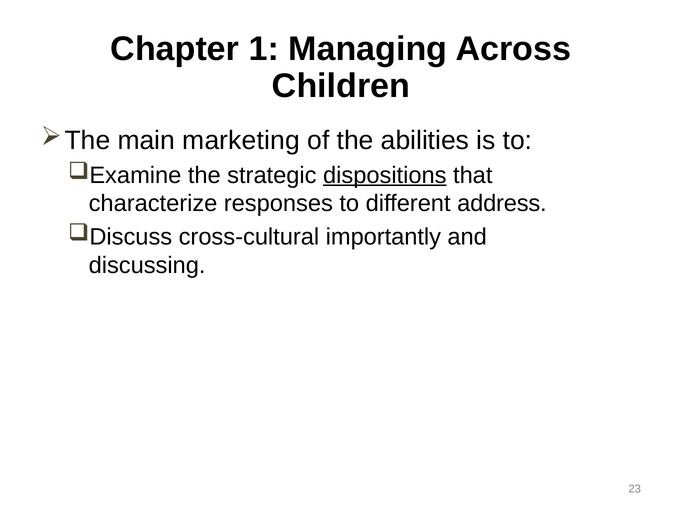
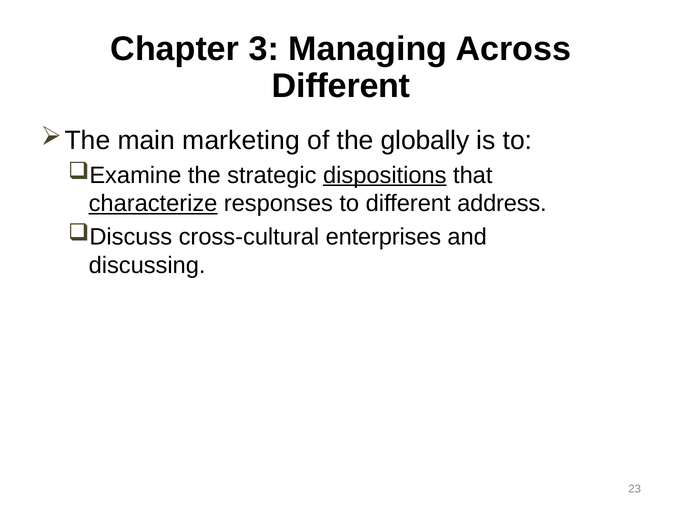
1: 1 -> 3 (264, 49)
Children: Children -> Different (341, 86)
abilities: abilities -> globally (425, 140)
characterize underline: none -> present (153, 203)
importantly: importantly -> enterprises (383, 237)
